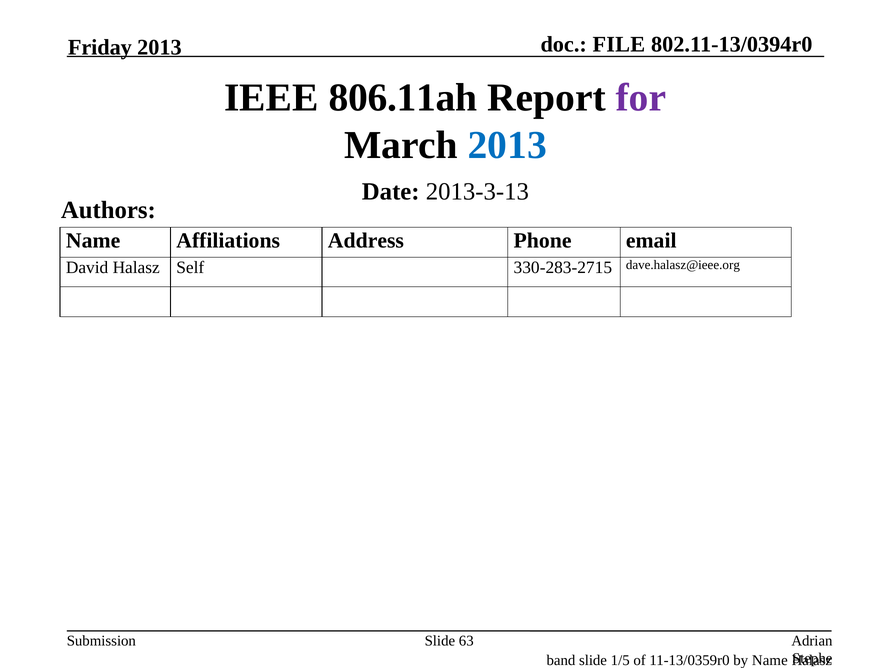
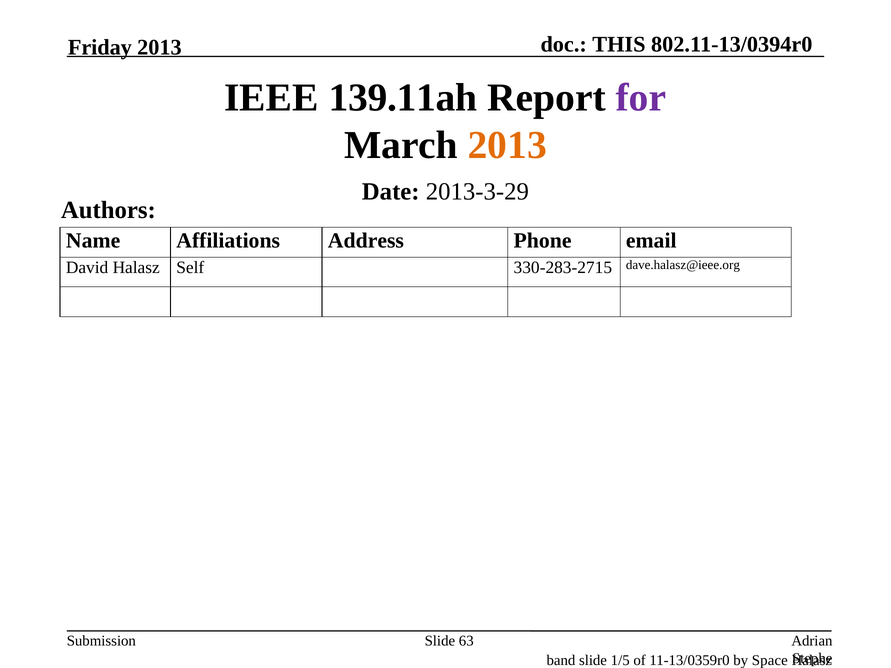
FILE: FILE -> THIS (619, 45)
806.11ah: 806.11ah -> 139.11ah (403, 98)
2013 colour: blue -> orange (507, 145)
2013-3-13: 2013-3-13 -> 2013-3-29 (477, 192)
by Name: Name -> Space (770, 660)
